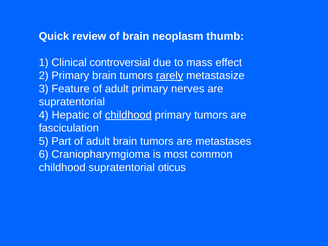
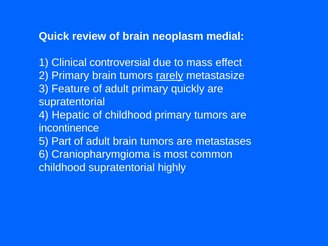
thumb: thumb -> medial (225, 36)
nerves: nerves -> quickly (188, 89)
childhood underline: present -> none (128, 115)
fasciculation: fasciculation -> incontinence (69, 128)
oticus: oticus -> highly (172, 167)
